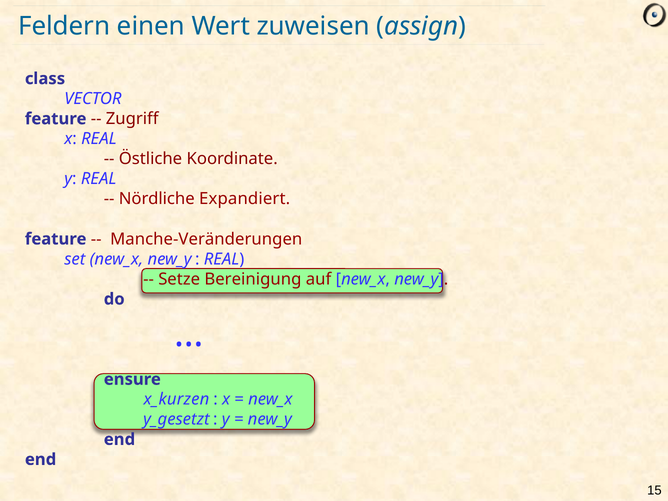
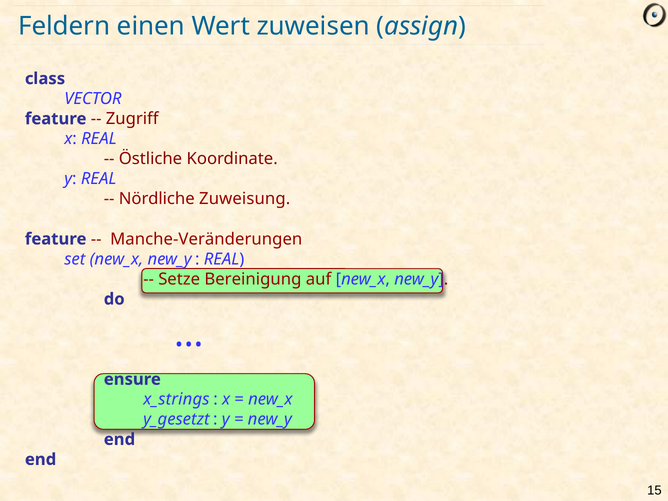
Expandiert: Expandiert -> Zuweisung (245, 199)
x_kurzen: x_kurzen -> x_strings (176, 399)
